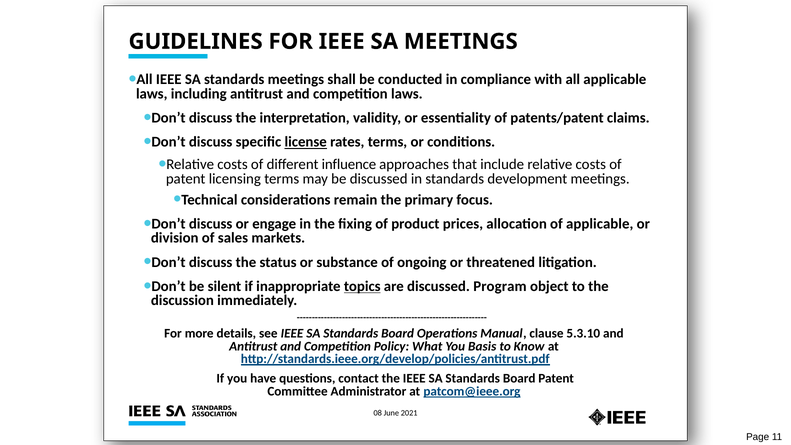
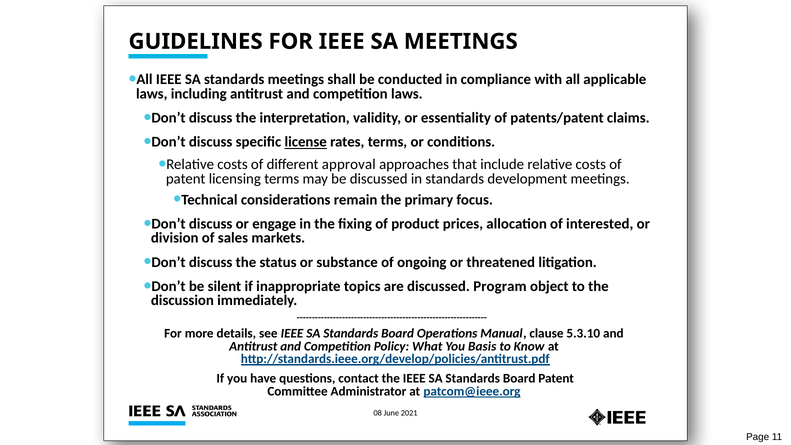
influence: influence -> approval (349, 165)
of applicable: applicable -> interested (600, 224)
topics underline: present -> none (362, 286)
